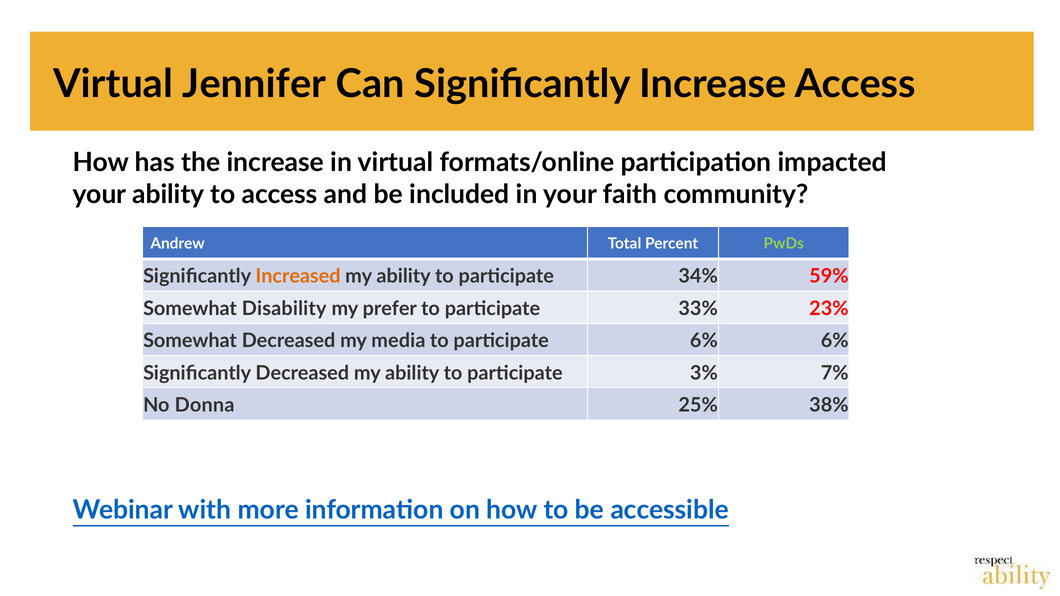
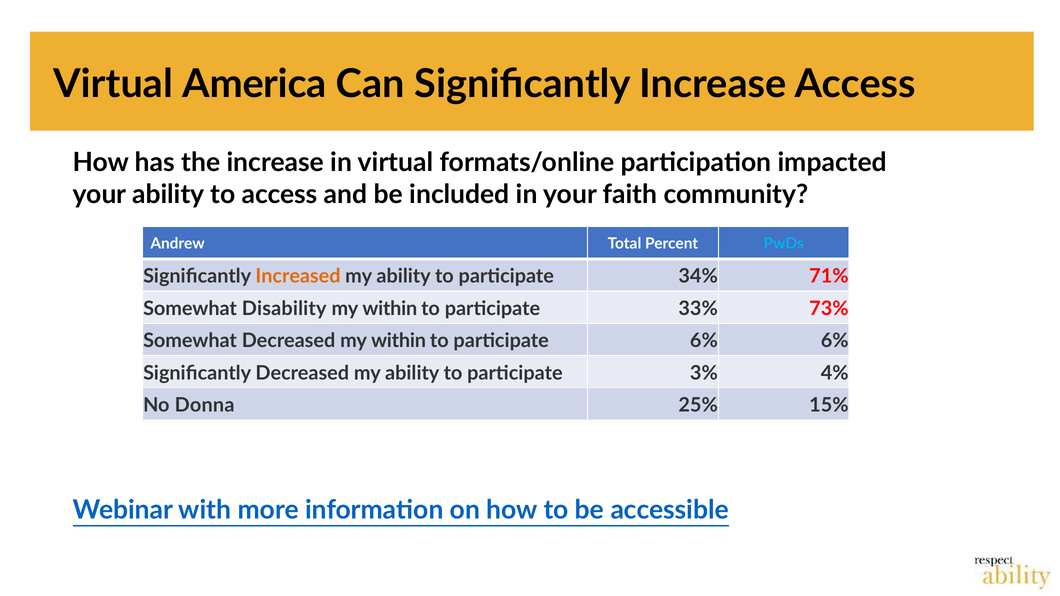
Jennifer: Jennifer -> America (255, 84)
PwDs colour: light green -> light blue (784, 244)
59%: 59% -> 71% (829, 277)
prefer: prefer -> within (390, 309)
23%: 23% -> 73% (829, 309)
Decreased my media: media -> within (399, 341)
7%: 7% -> 4% (835, 373)
38%: 38% -> 15% (829, 405)
